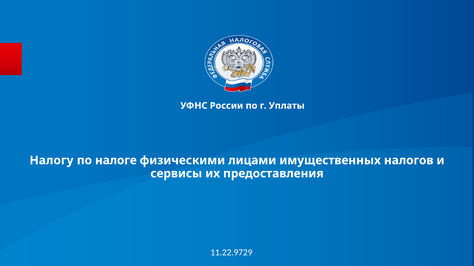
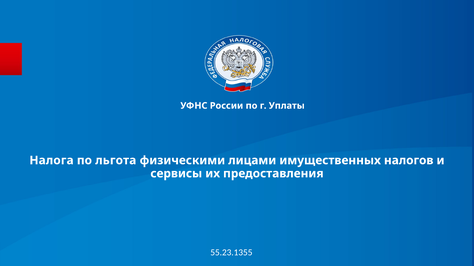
Налогу: Налогу -> Налога (52, 161)
налоге: налоге -> льгота (116, 161)
11.22.9729: 11.22.9729 -> 55.23.1355 (231, 253)
